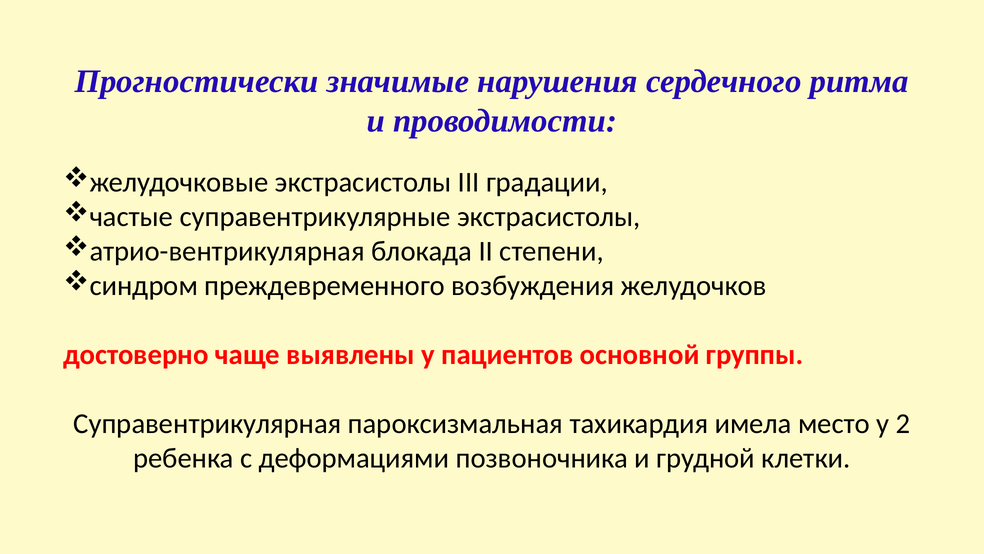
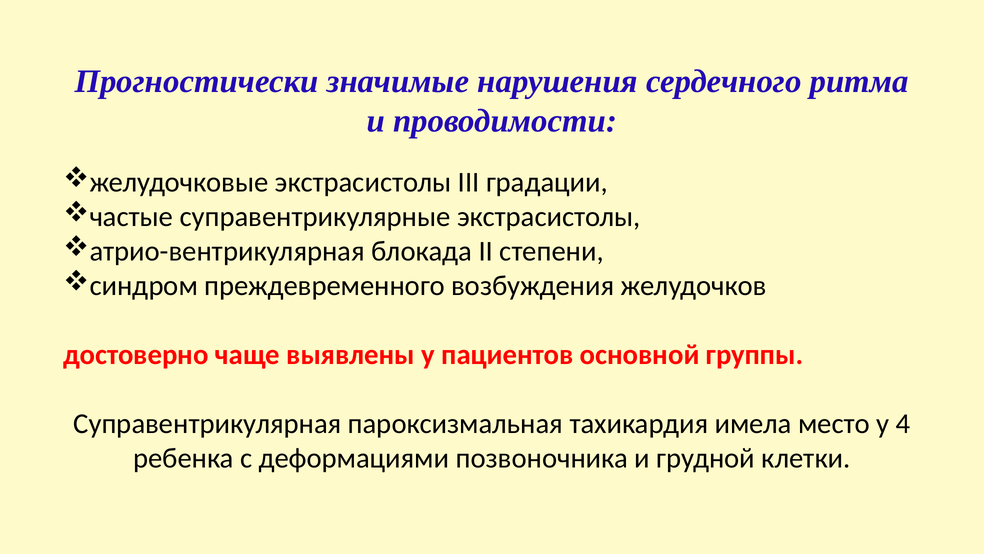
2: 2 -> 4 (903, 423)
